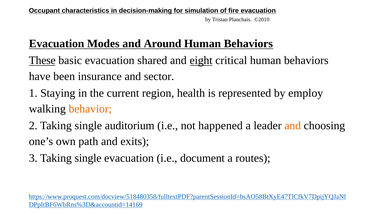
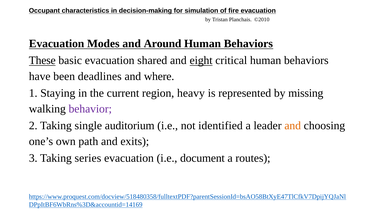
insurance: insurance -> deadlines (100, 76)
sector: sector -> where (159, 76)
health: health -> heavy (191, 93)
employ: employ -> missing (306, 93)
behavior colour: orange -> purple (90, 109)
happened: happened -> identified (221, 126)
3 Taking single: single -> series (88, 158)
